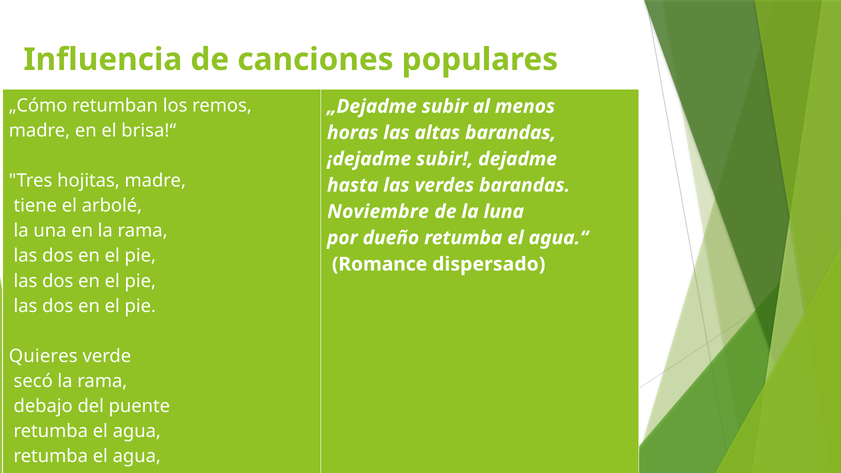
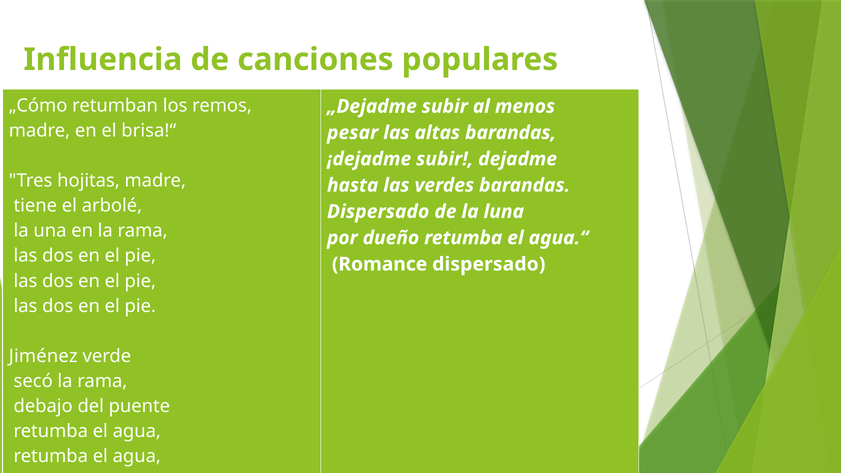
horas: horas -> pesar (353, 133)
Noviembre: Noviembre -> Dispersado (378, 212)
Quieres: Quieres -> Jiménez (43, 356)
